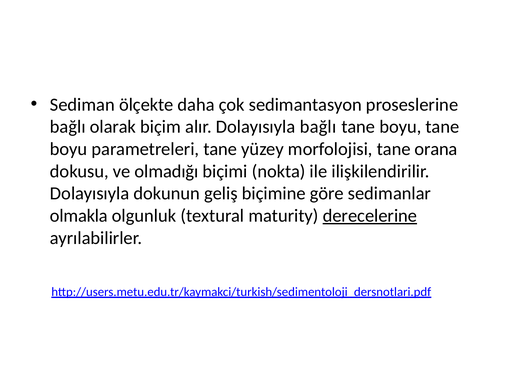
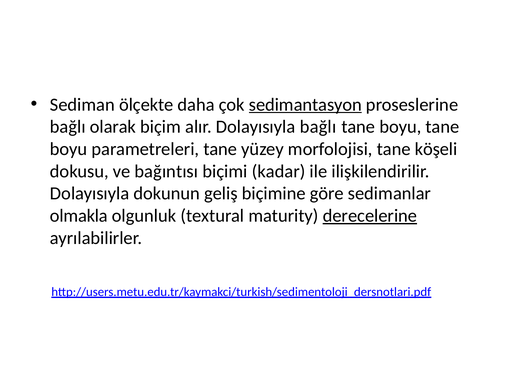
sedimantasyon underline: none -> present (305, 105)
orana: orana -> köşeli (436, 149)
olmadığı: olmadığı -> bağıntısı (166, 171)
nokta: nokta -> kadar (279, 171)
